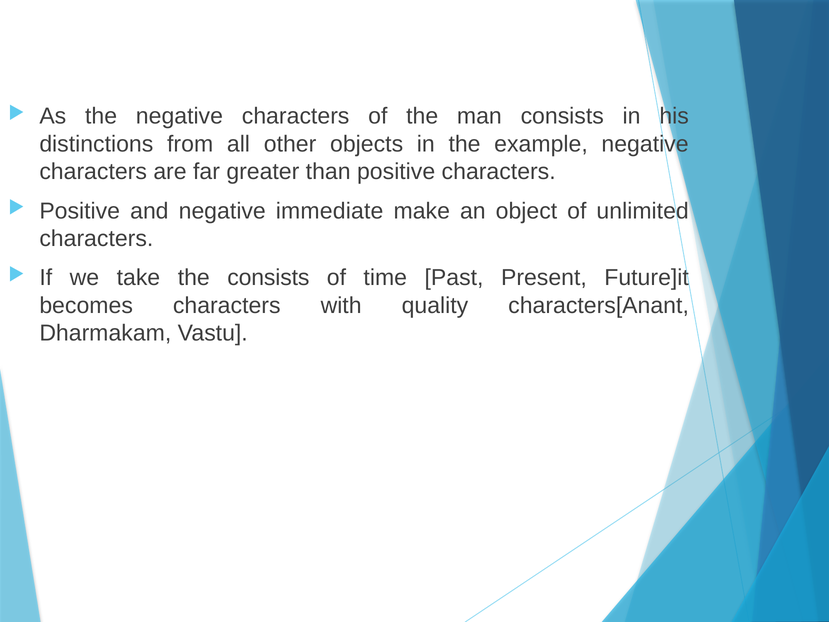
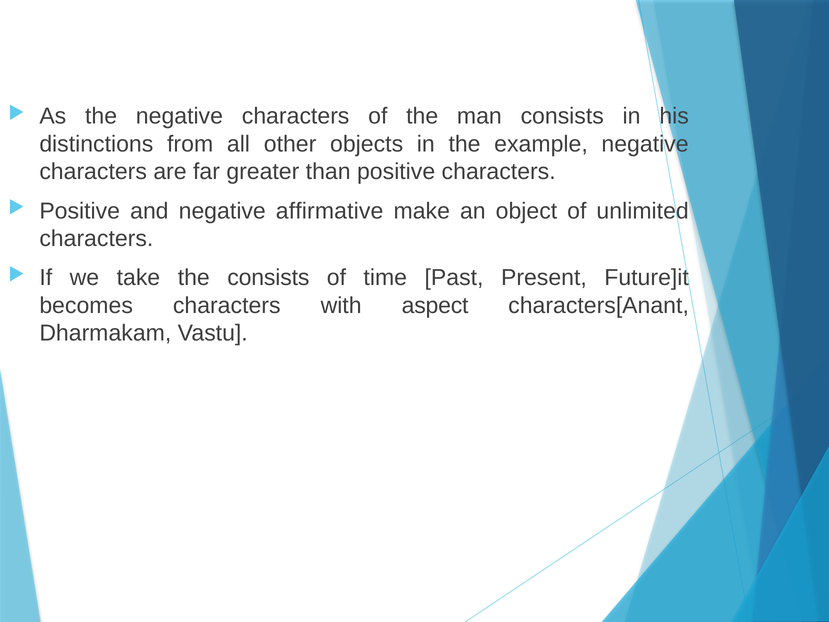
immediate: immediate -> affirmative (330, 211)
quality: quality -> aspect (435, 305)
